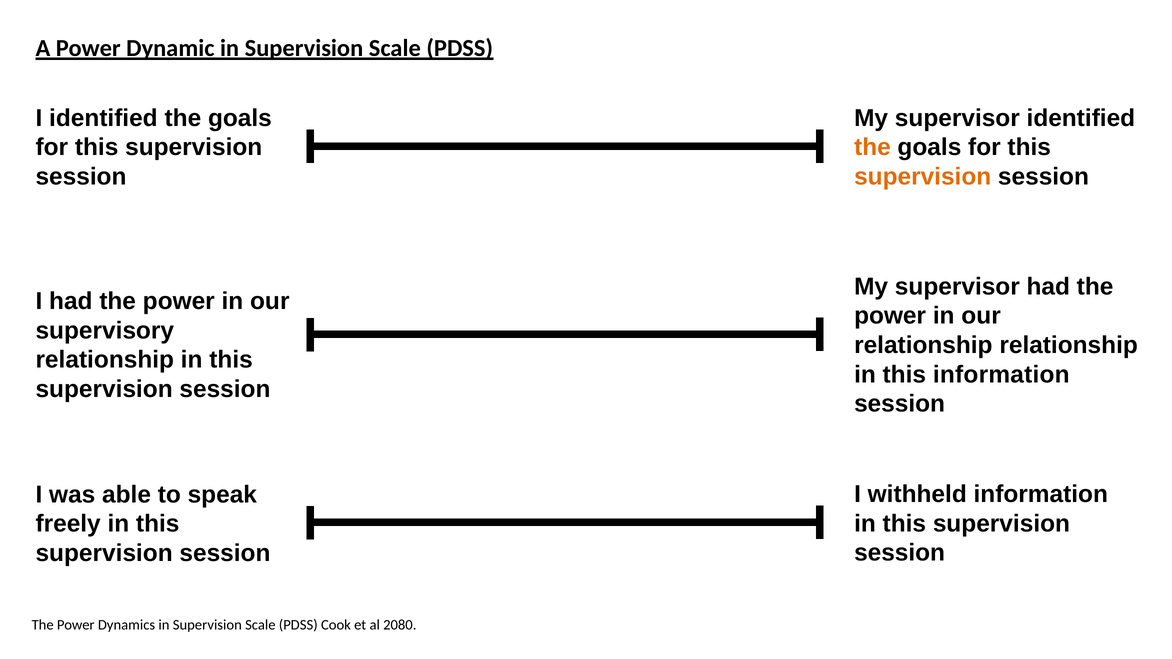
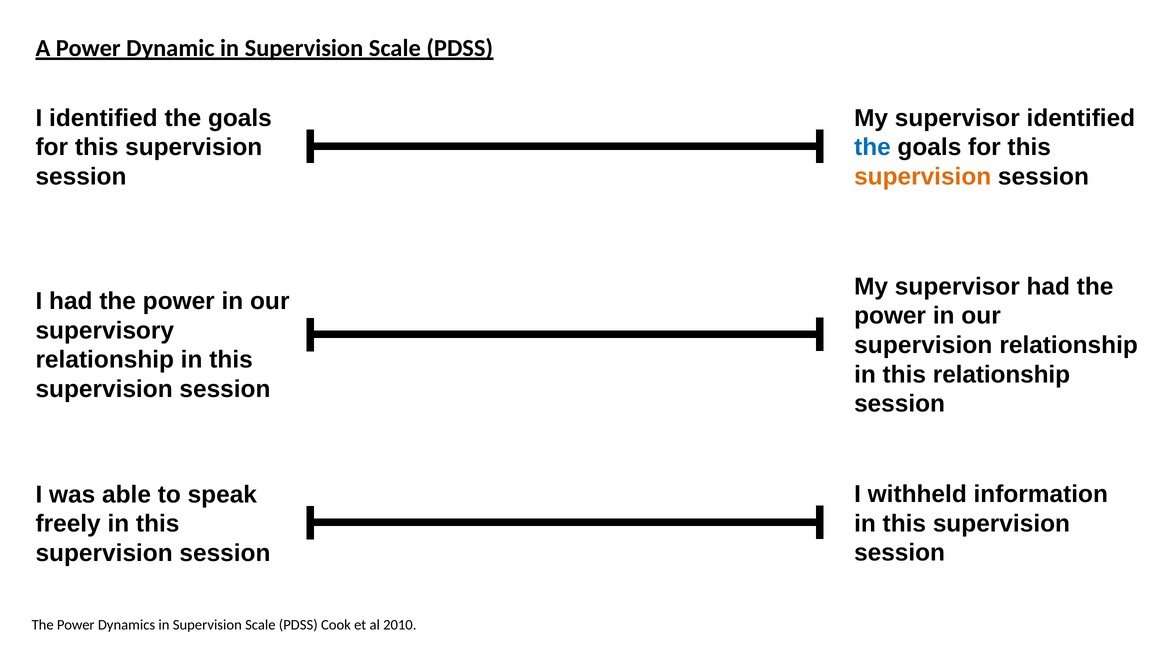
the colour: orange -> blue (872, 147)
relationship: relationship -> supervision (923, 345)
this information: information -> relationship (1001, 375)
2080: 2080 -> 2010 (400, 625)
